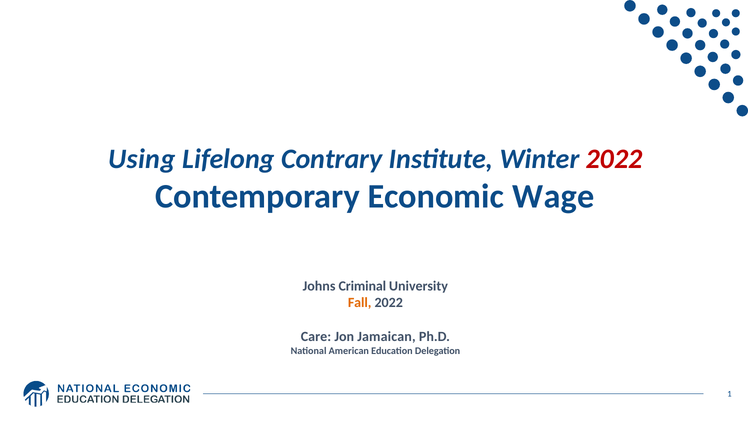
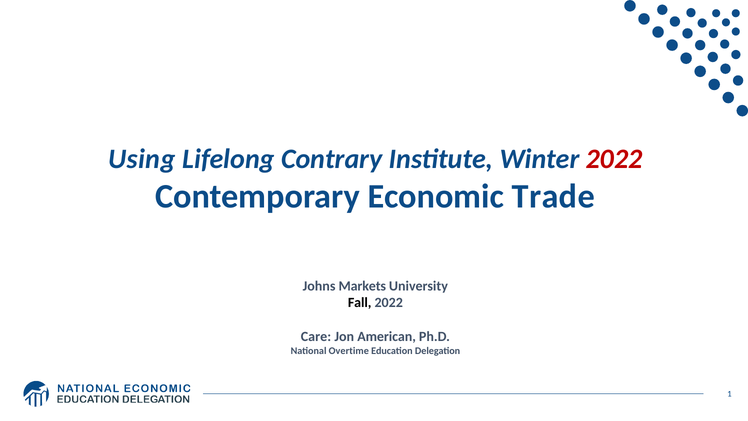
Wage: Wage -> Trade (553, 196)
Criminal: Criminal -> Markets (362, 286)
Fall colour: orange -> black (360, 303)
Jamaican: Jamaican -> American (387, 336)
American: American -> Overtime (349, 351)
